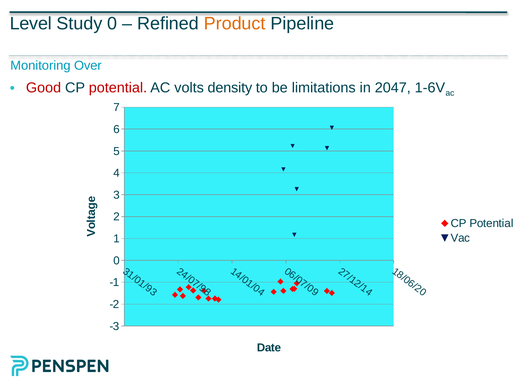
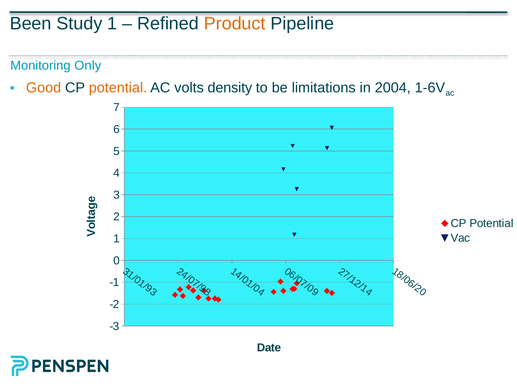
Level: Level -> Been (31, 24)
Study 0: 0 -> 1 (112, 24)
Over: Over -> Only (88, 65)
Good colour: red -> orange (44, 88)
potential colour: red -> orange (118, 88)
2047: 2047 -> 2004 (393, 88)
